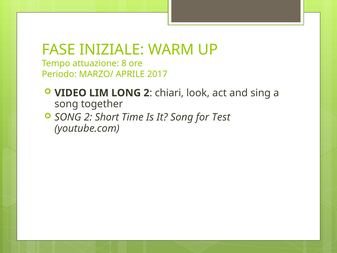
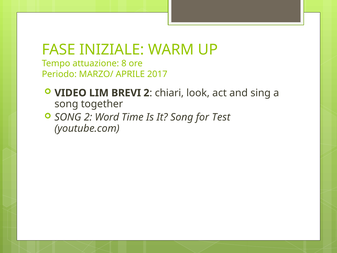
LONG: LONG -> BREVI (126, 93)
Short: Short -> Word (107, 117)
